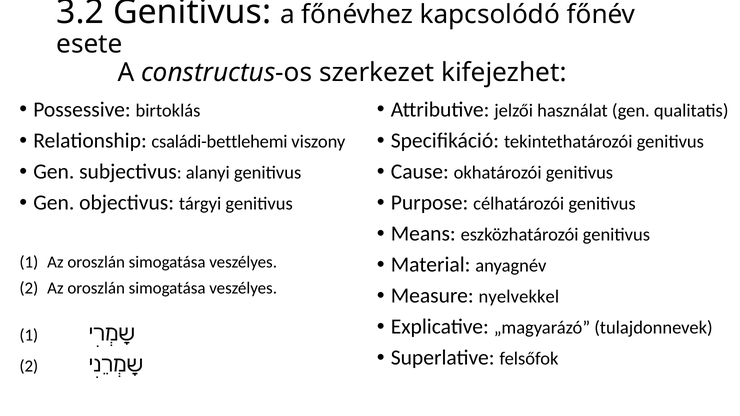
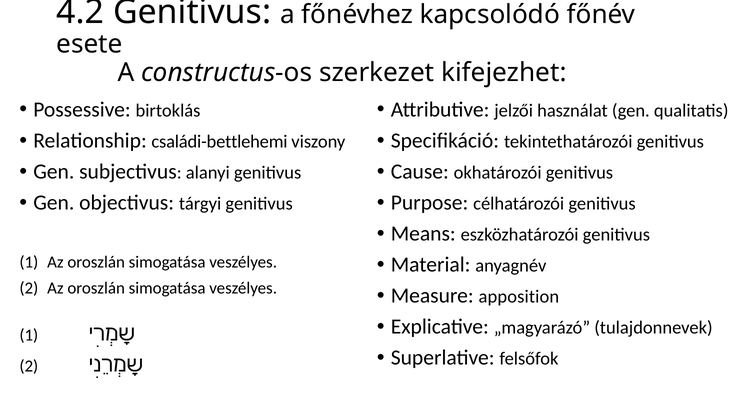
3.2: 3.2 -> 4.2 (80, 12)
nyelvekkel: nyelvekkel -> apposition (519, 297)
